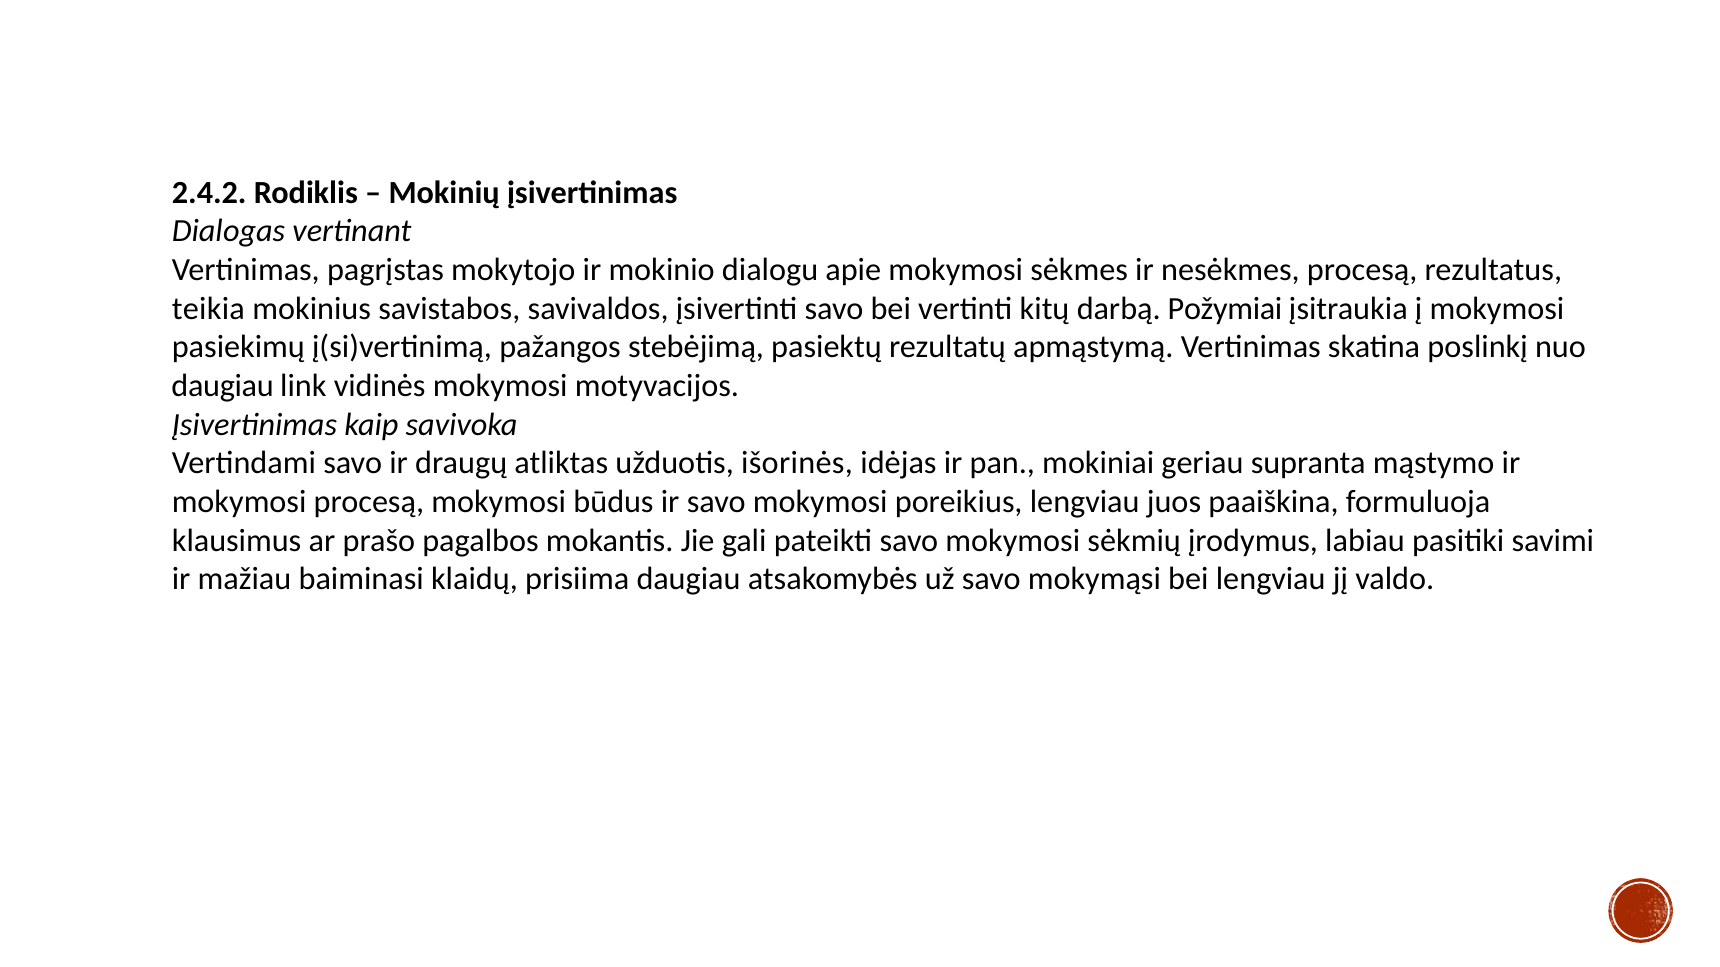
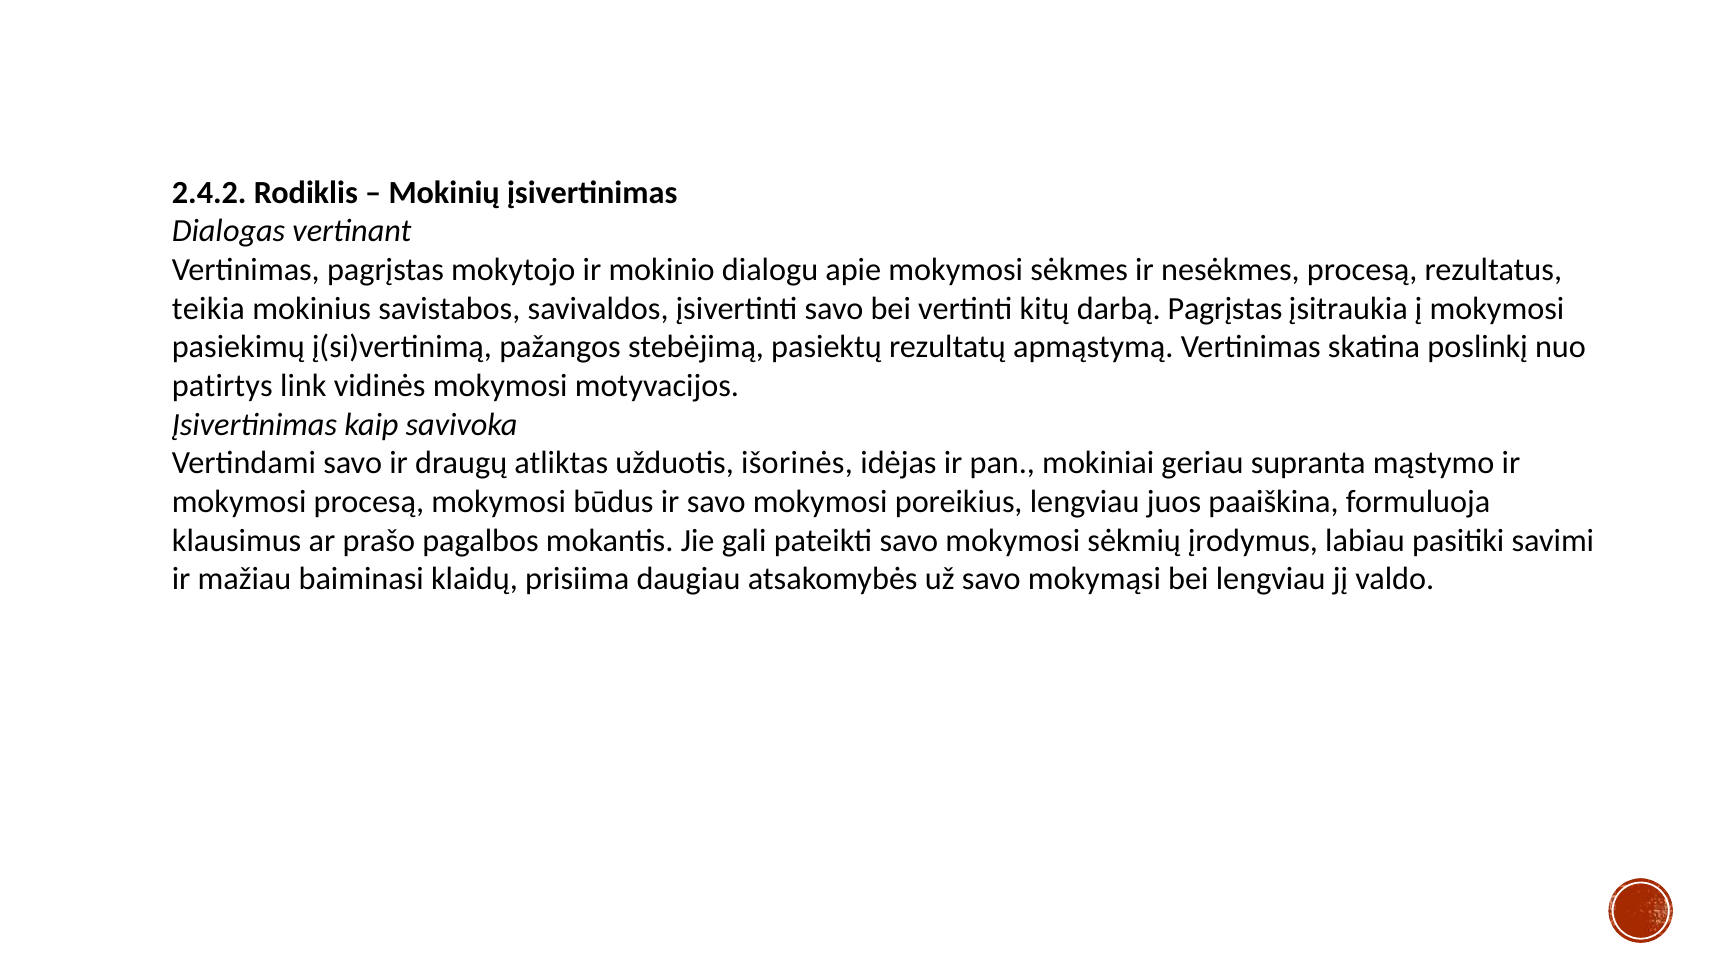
darbą Požymiai: Požymiai -> Pagrįstas (1225, 309)
daugiau: daugiau -> patirtys (222, 386)
